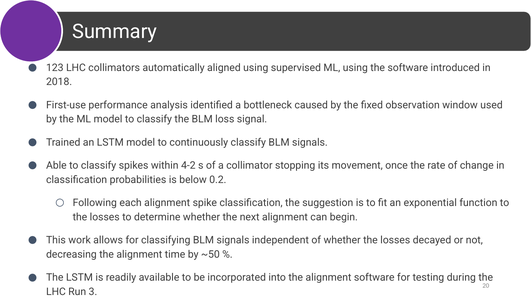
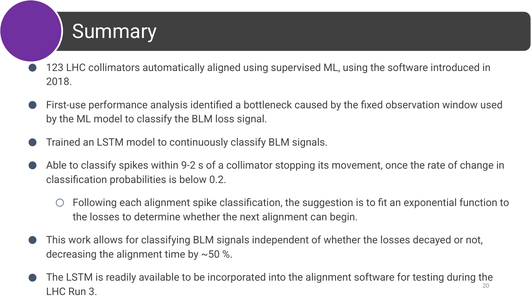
4-2: 4-2 -> 9-2 (188, 165)
